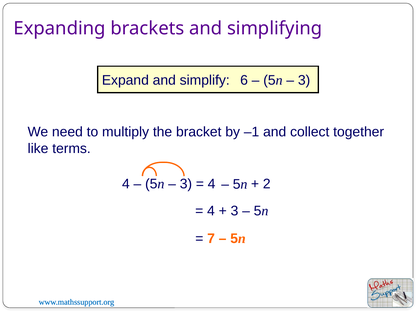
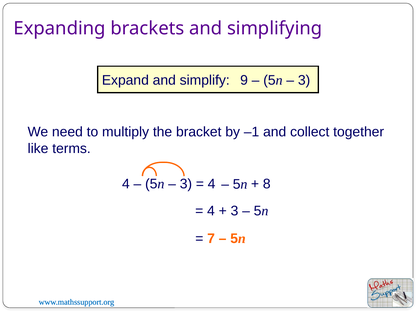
6: 6 -> 9 (244, 80)
2: 2 -> 8 (267, 184)
